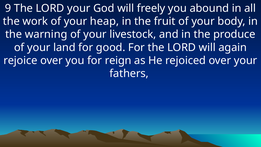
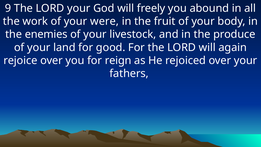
heap: heap -> were (104, 21)
warning: warning -> enemies (46, 34)
